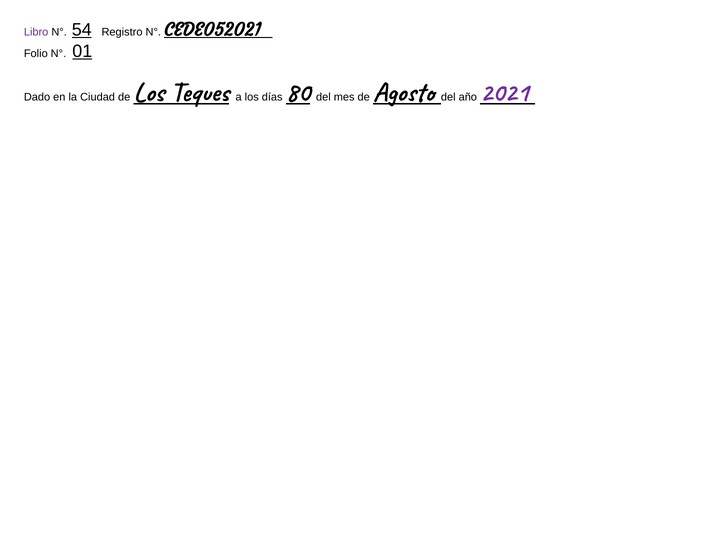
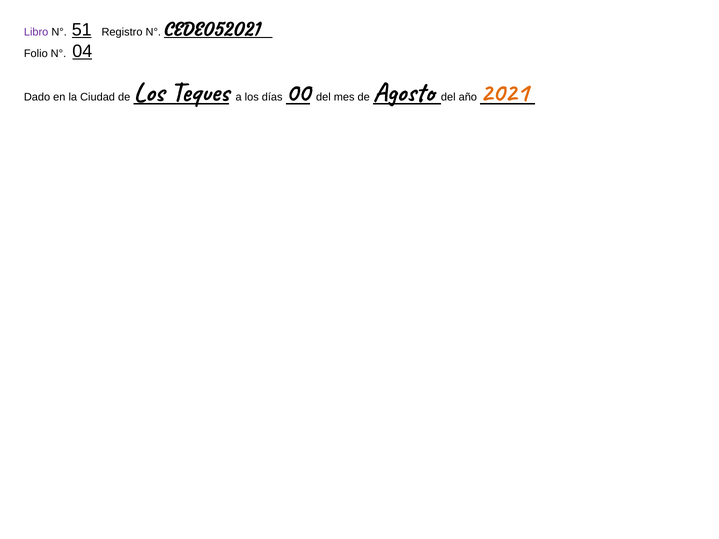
54: 54 -> 51 (82, 30)
01: 01 -> 04 (82, 51)
80: 80 -> 00 (298, 92)
2021 colour: purple -> orange (504, 92)
